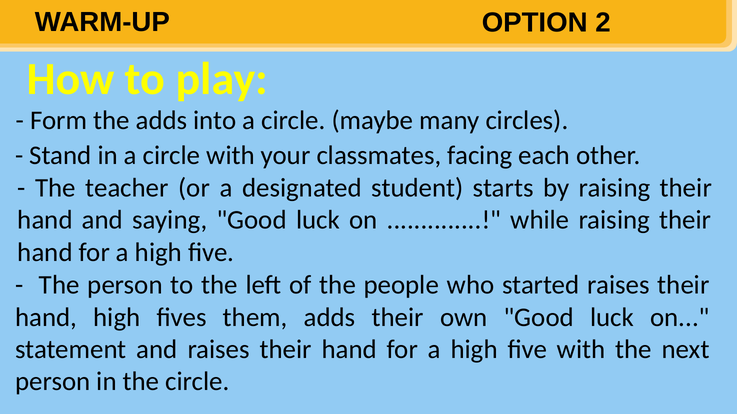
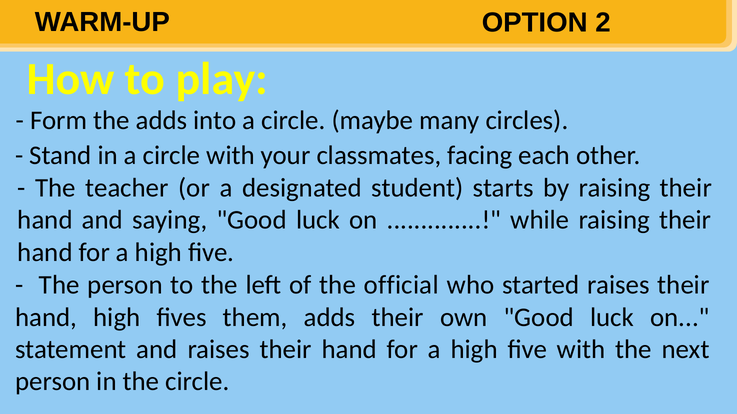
people: people -> official (401, 285)
